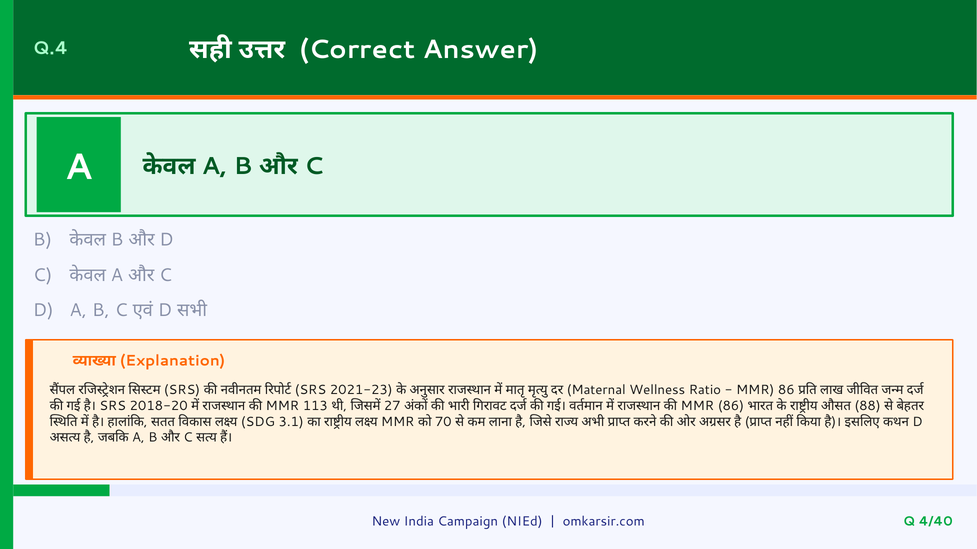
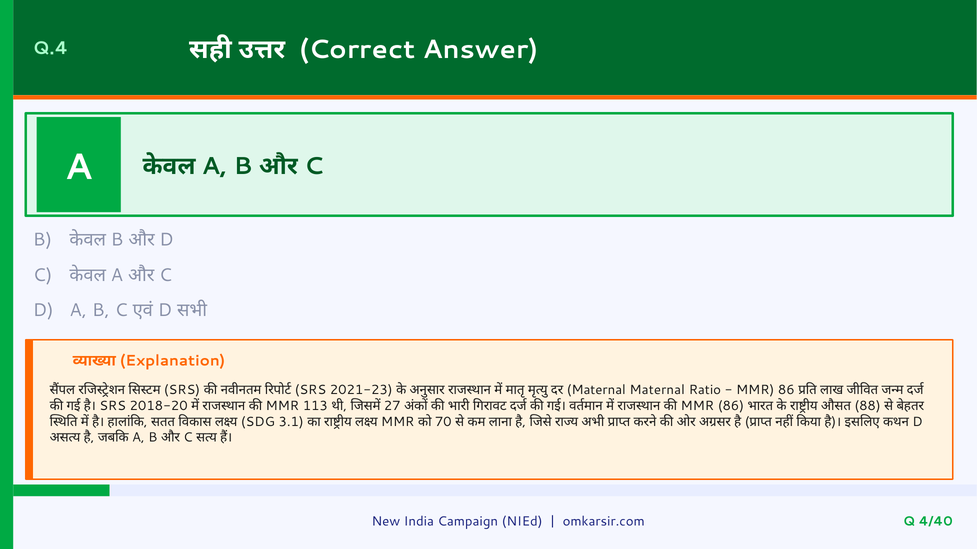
Maternal Wellness: Wellness -> Maternal (657, 391)
